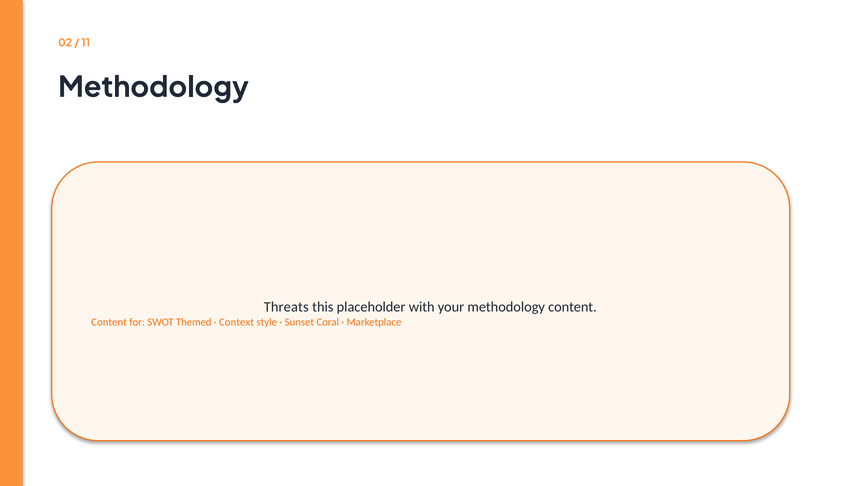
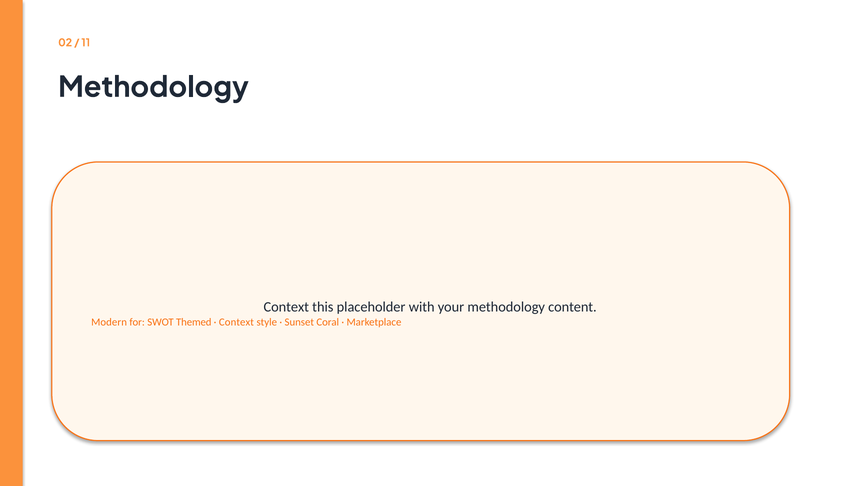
Threats: Threats -> Context (286, 307)
Content: Content -> Modern (109, 322)
